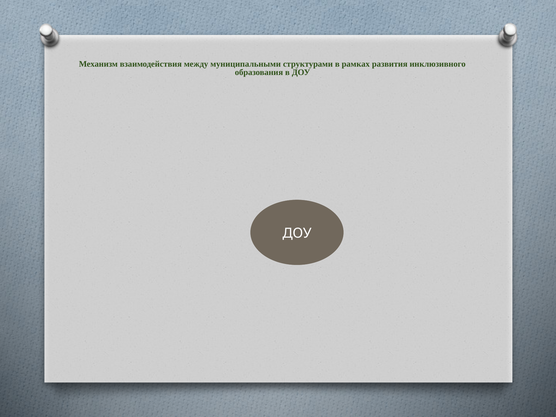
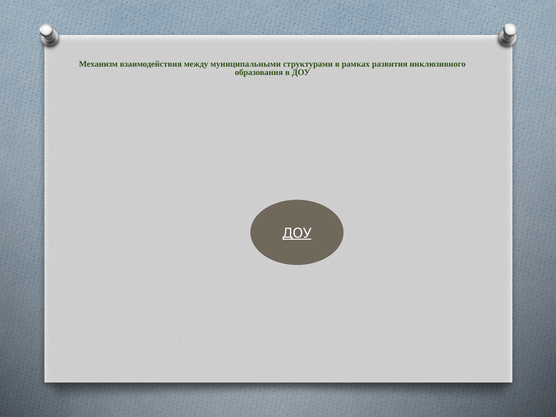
ДОУ underline: none -> present (297, 233)
